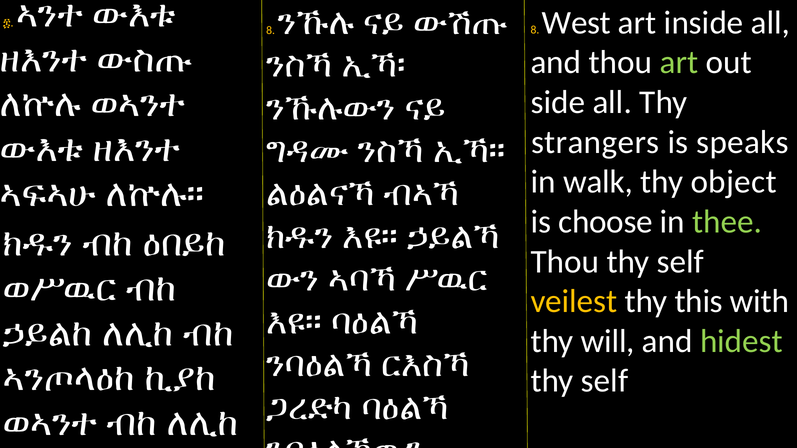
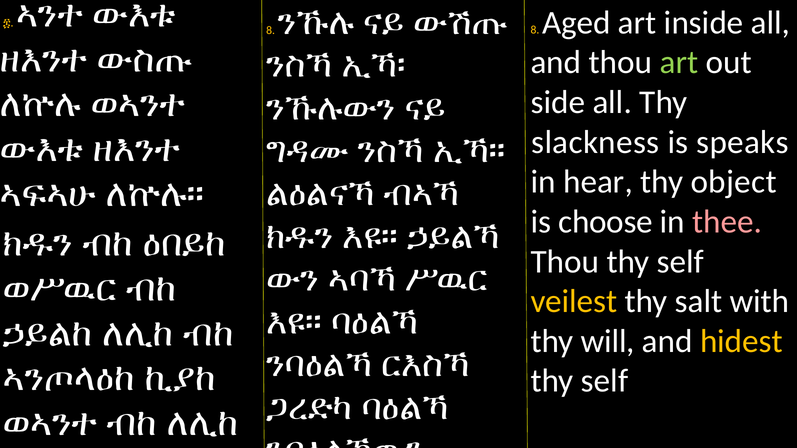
West: West -> Aged (576, 23)
strangers: strangers -> slackness (595, 142)
walk: walk -> hear (598, 182)
thee colour: light green -> pink (727, 222)
this: this -> salt (699, 302)
hidest colour: light green -> yellow (741, 341)
